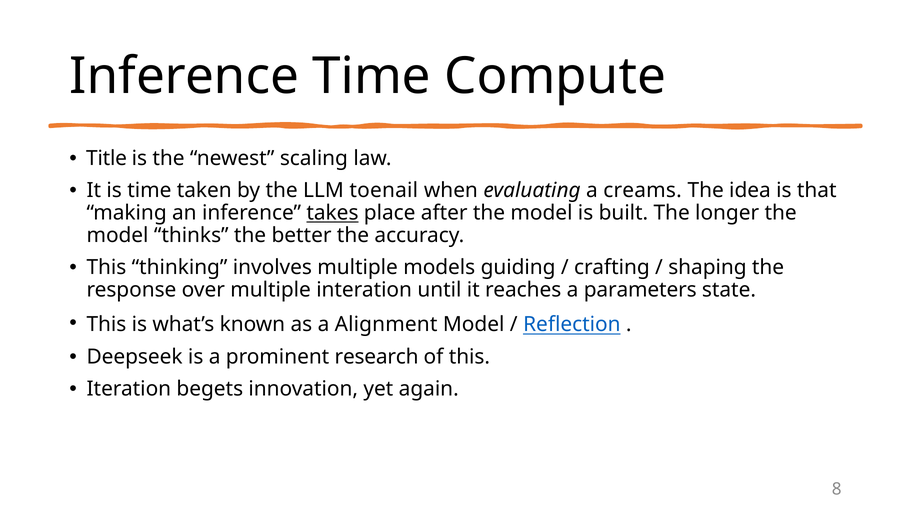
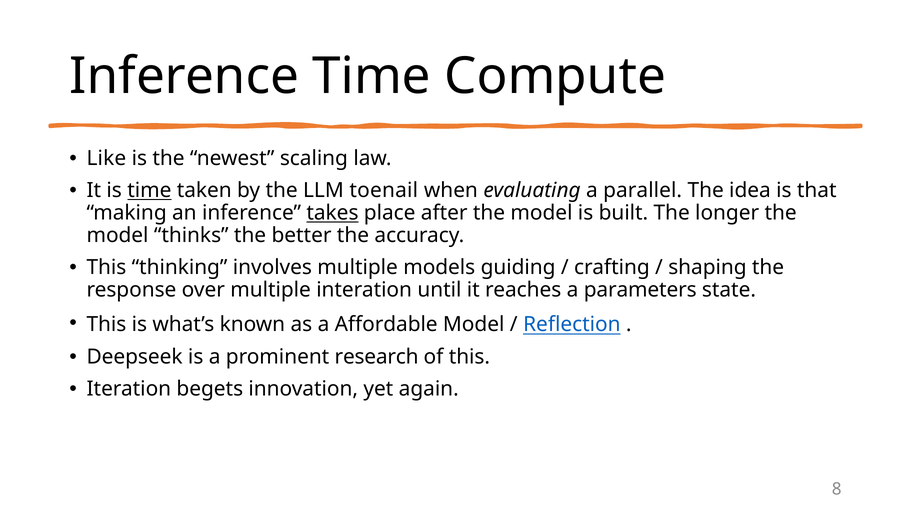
Title: Title -> Like (106, 159)
time underline: none -> present (149, 191)
creams: creams -> parallel (643, 191)
Alignment: Alignment -> Affordable (386, 325)
